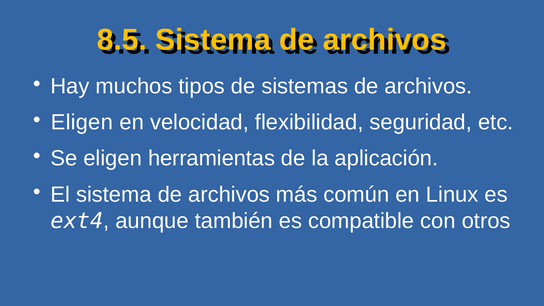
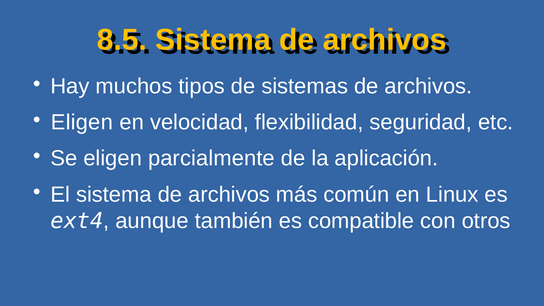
herramientas: herramientas -> parcialmente (211, 158)
